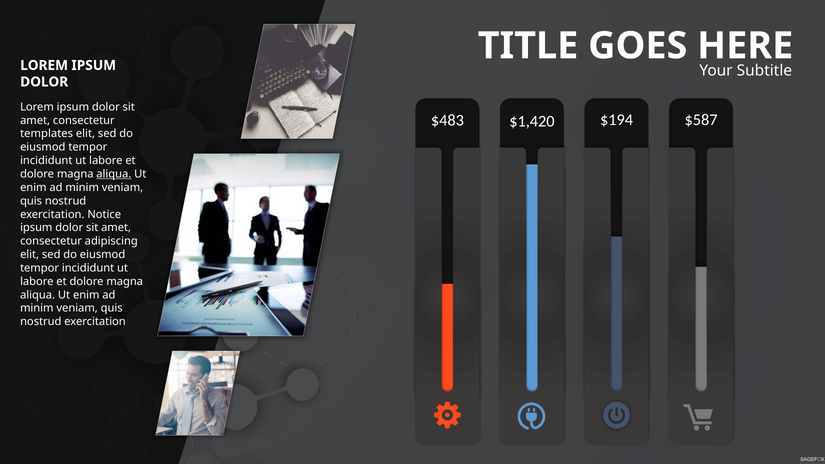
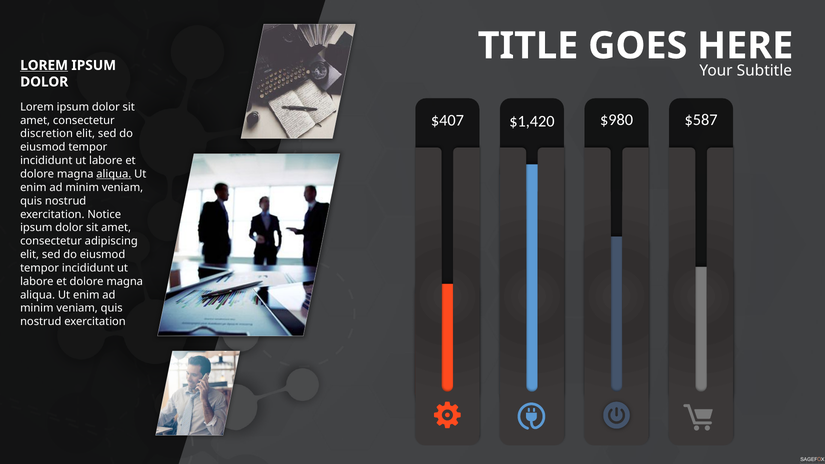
LOREM underline: none -> present (44, 65)
$483: $483 -> $407 (447, 120)
$194: $194 -> $980 (617, 120)
templates: templates -> discretion (47, 134)
